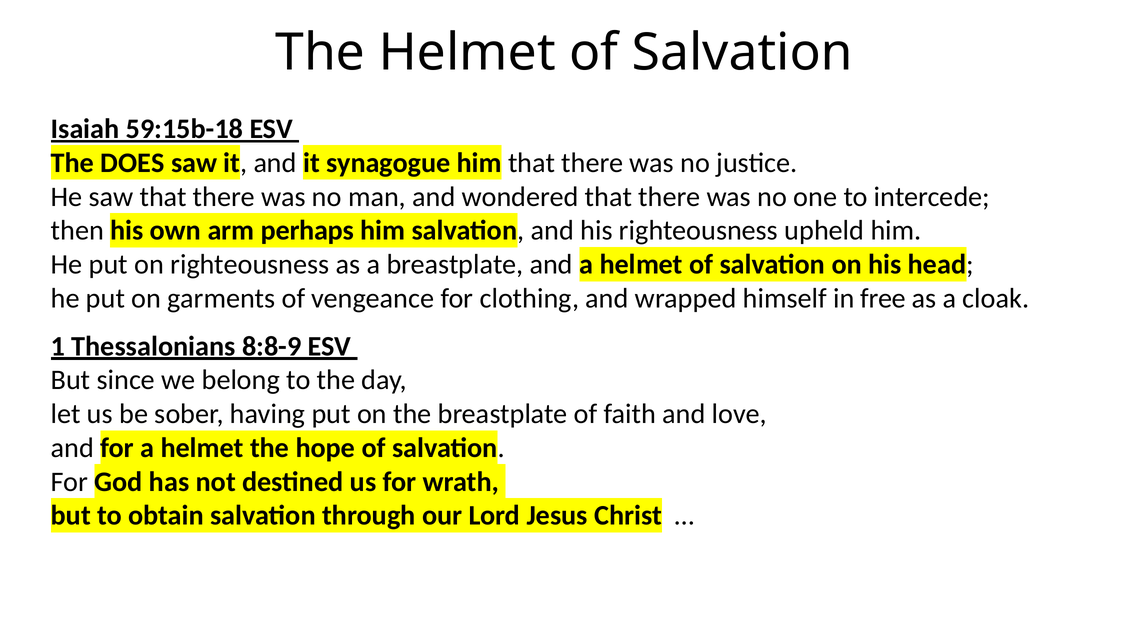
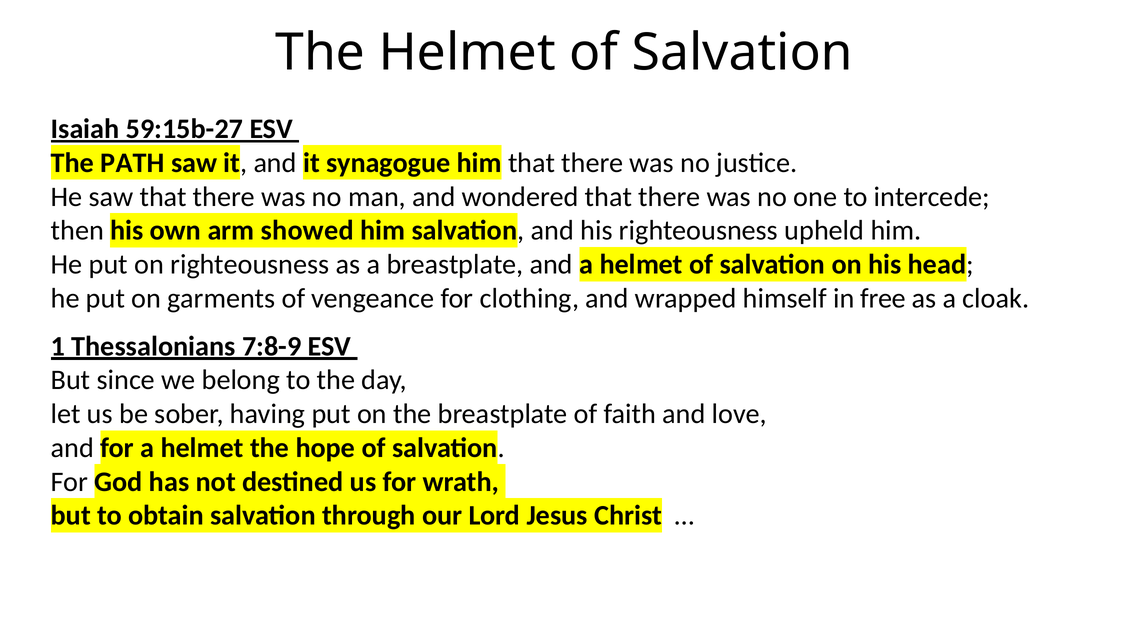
59:15b-18: 59:15b-18 -> 59:15b-27 (184, 129)
DOES: DOES -> PATH (133, 163)
perhaps: perhaps -> showed (307, 231)
8:8-9: 8:8-9 -> 7:8-9 (272, 346)
